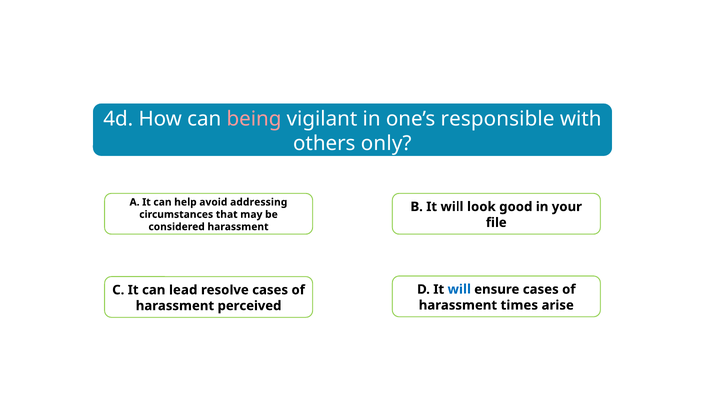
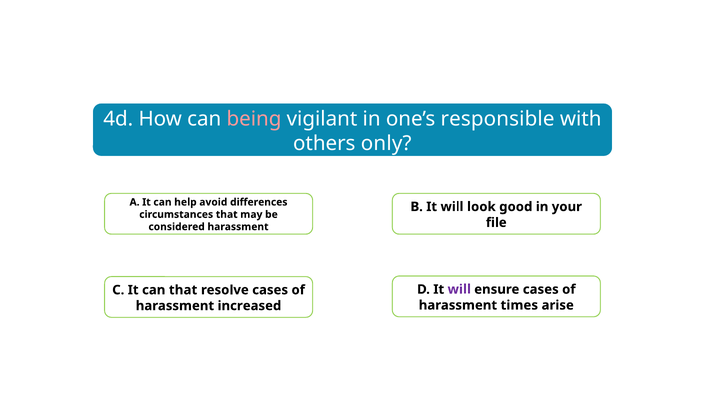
addressing: addressing -> differences (259, 202)
will colour: blue -> purple (459, 290)
can lead: lead -> that (183, 290)
perceived: perceived -> increased (249, 306)
